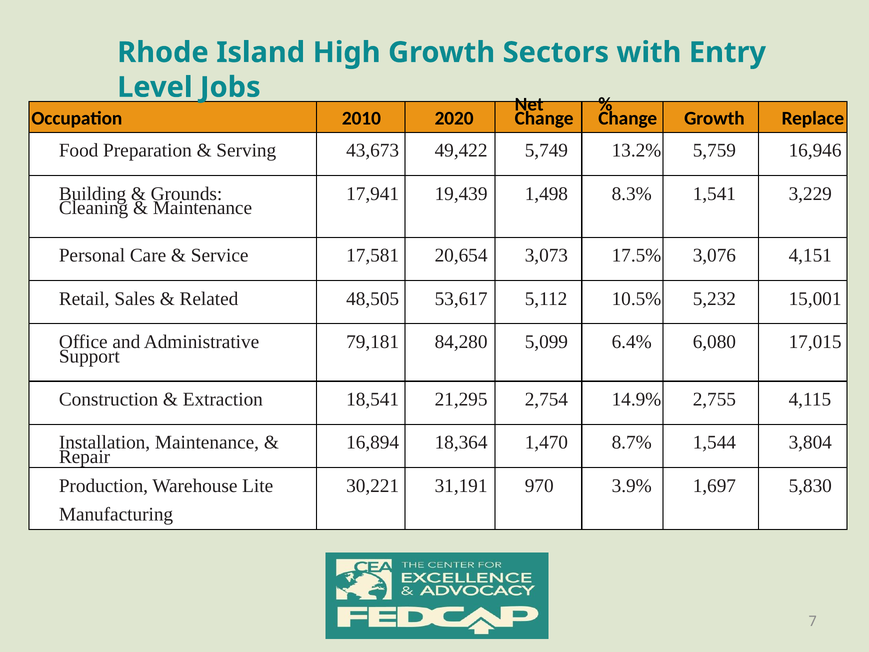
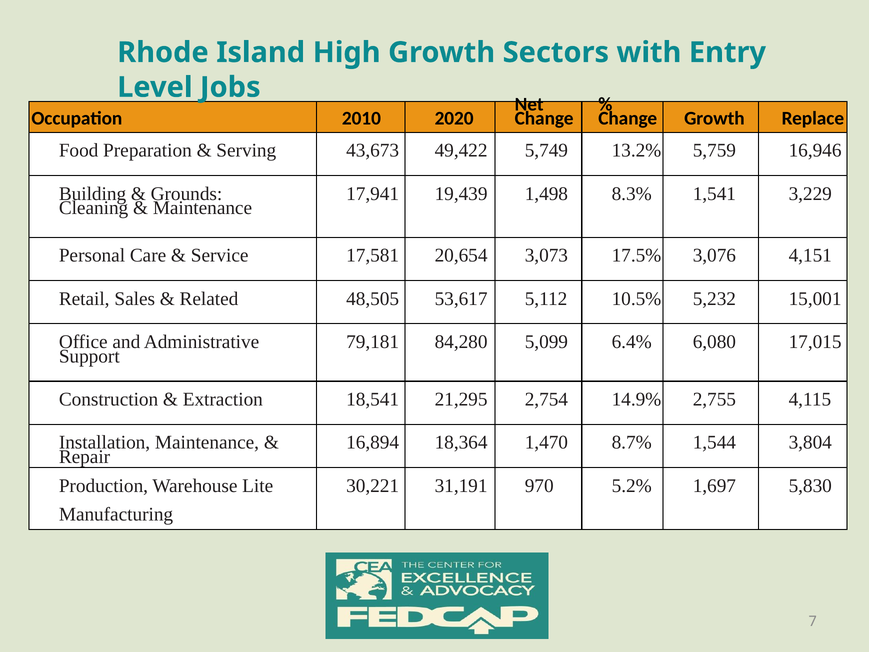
3.9%: 3.9% -> 5.2% (632, 486)
